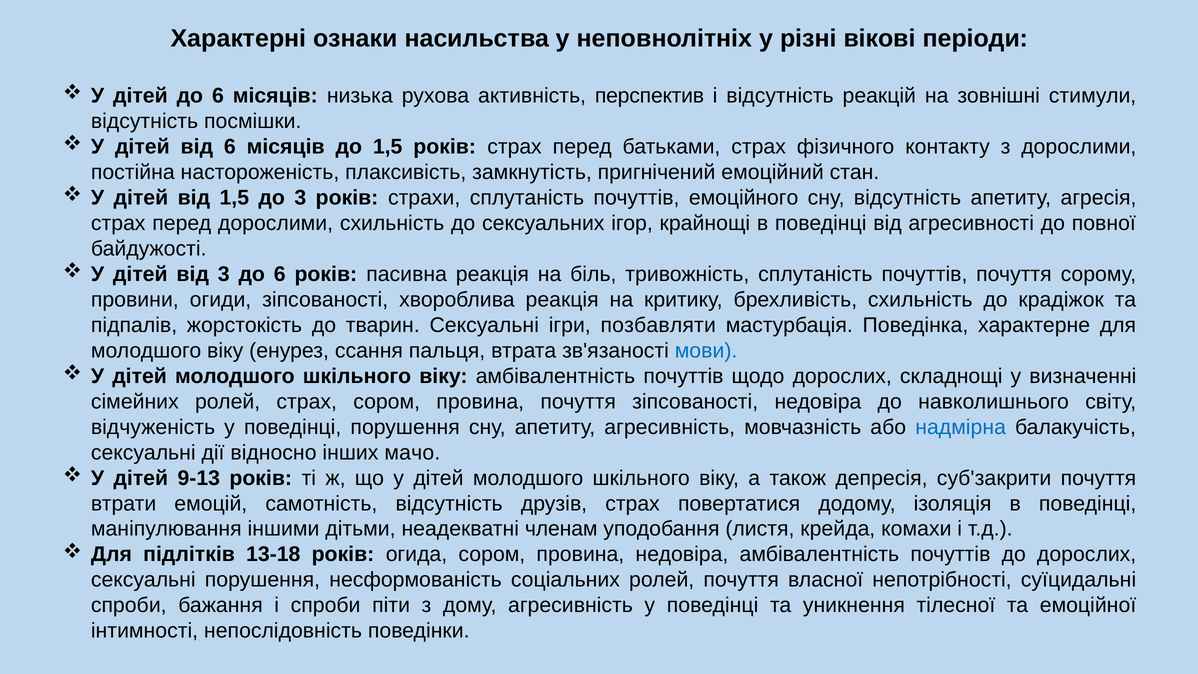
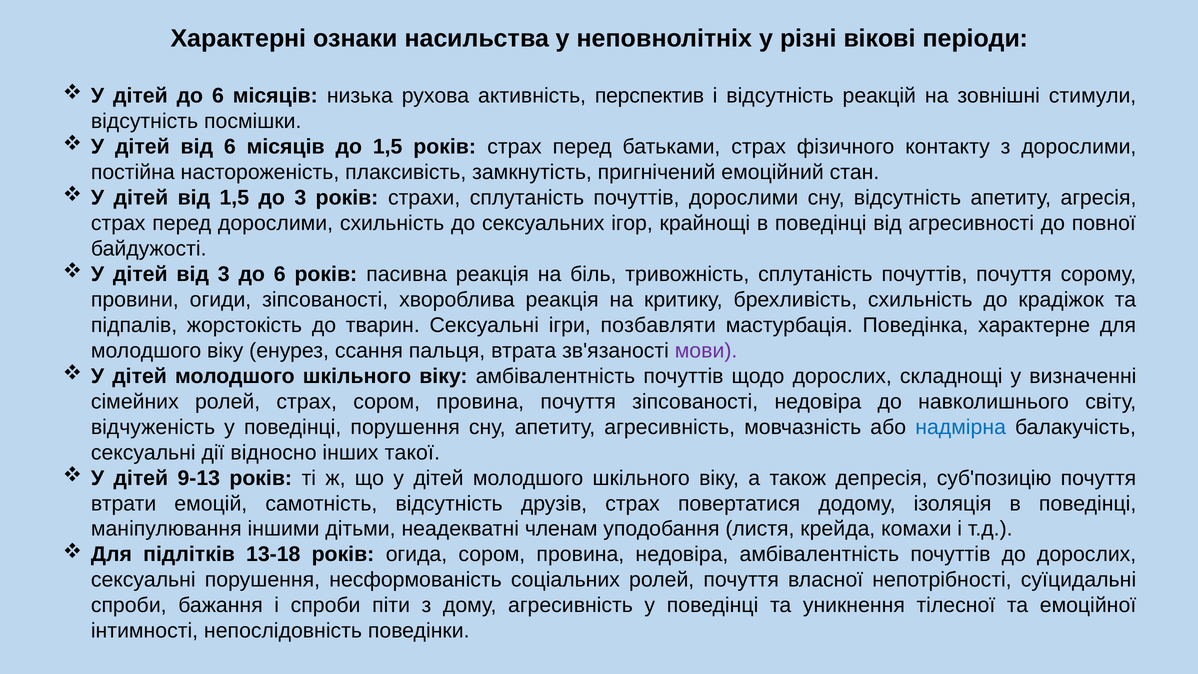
почуттів емоційного: емоційного -> дорослими (744, 198)
мови colour: blue -> purple (706, 351)
мачо: мачо -> такої (412, 452)
суб'закрити: суб'закрити -> суб'позицію (994, 478)
